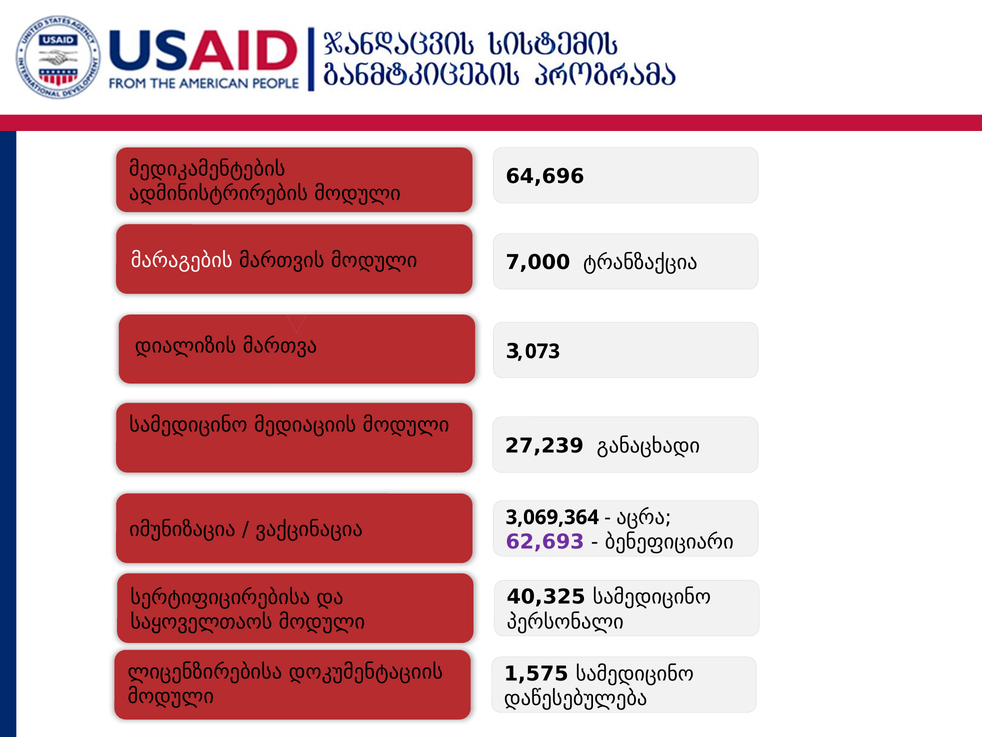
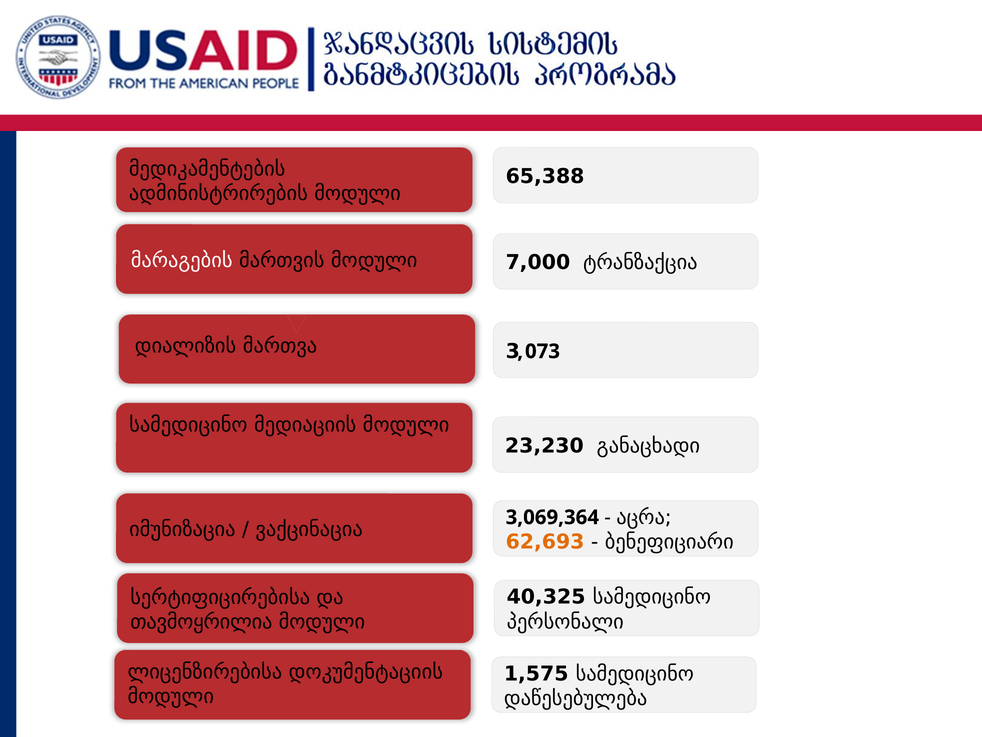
64,696: 64,696 -> 65,388 (545, 176)
27,239: 27,239 -> 23,230 (544, 446)
62,693 colour: purple -> orange (545, 542)
საყოველთაოს: საყოველთაოს -> თავმოყრილია (201, 621)
